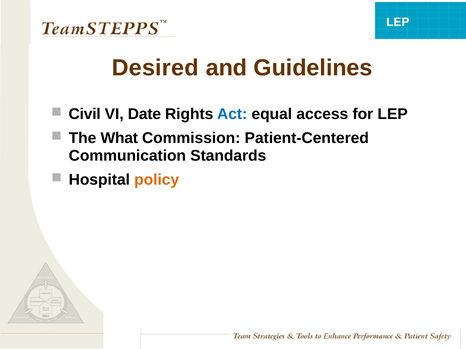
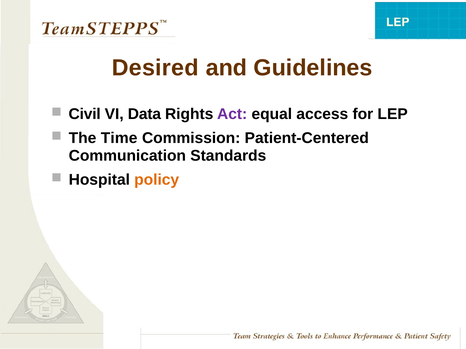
Date: Date -> Data (144, 114)
Act colour: blue -> purple (232, 114)
What: What -> Time (119, 138)
